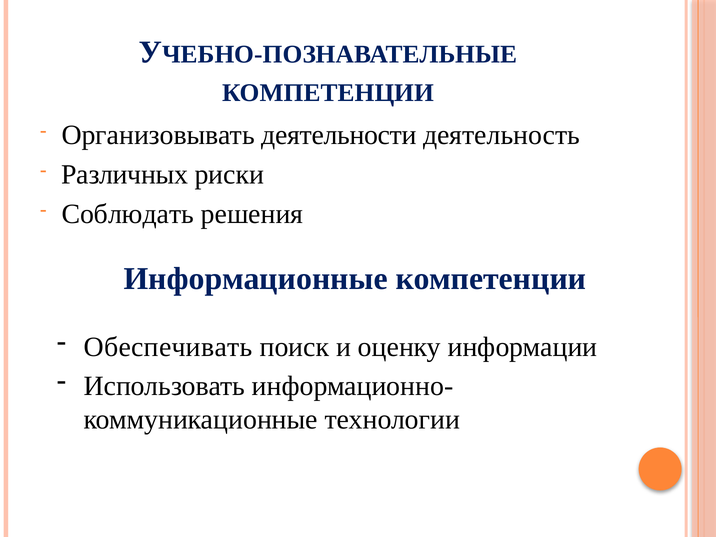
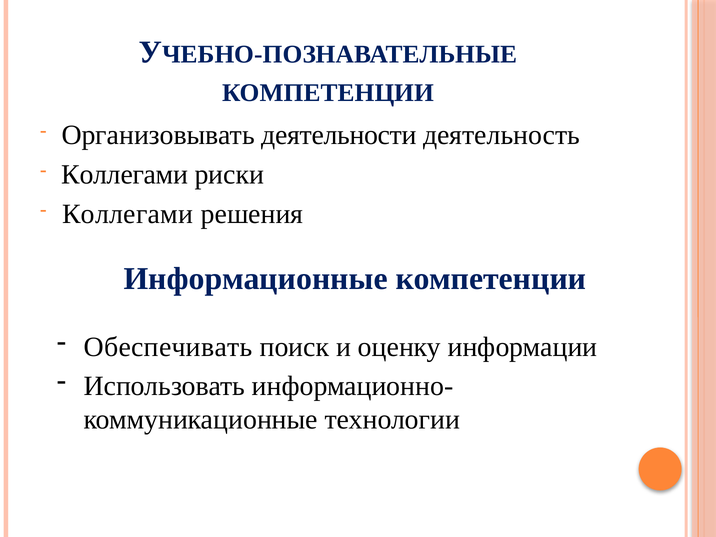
Различных: Различных -> Коллегами (125, 175)
Соблюдать: Соблюдать -> Коллегами (128, 214)
